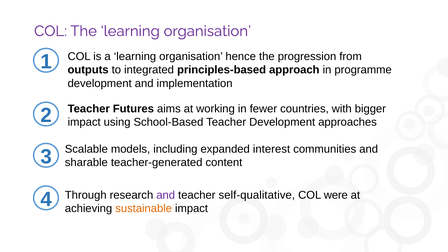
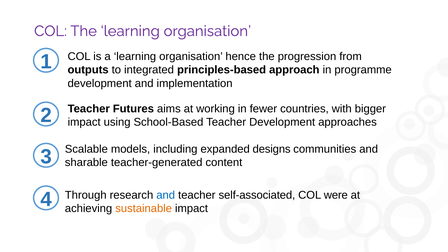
interest: interest -> designs (272, 149)
and colour: purple -> blue (166, 195)
self-qualitative: self-qualitative -> self-associated (257, 195)
